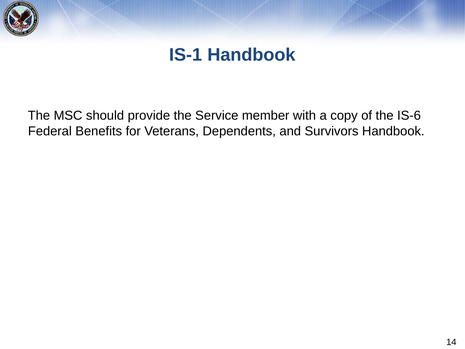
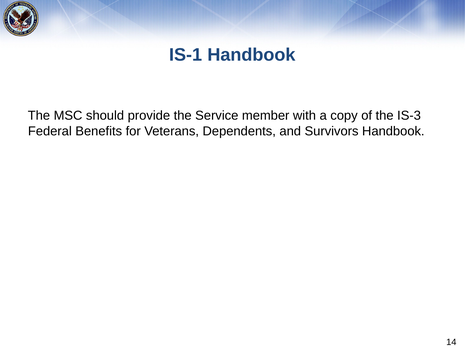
IS-6: IS-6 -> IS-3 (409, 116)
